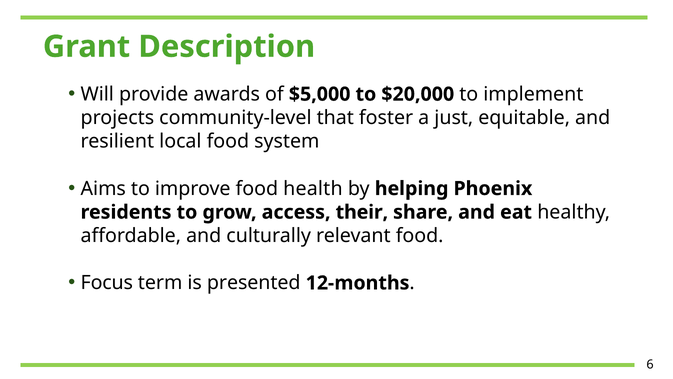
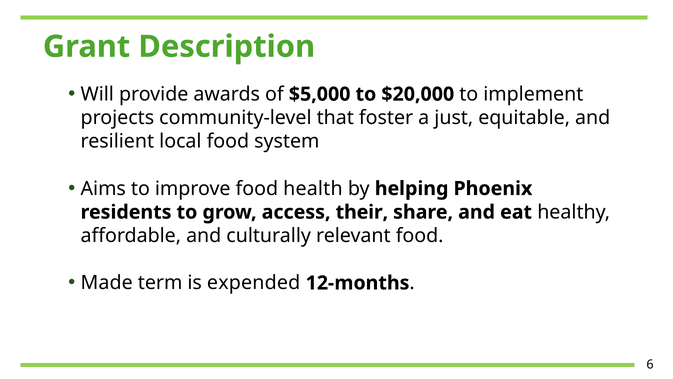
Focus: Focus -> Made (107, 283)
presented: presented -> expended (254, 283)
